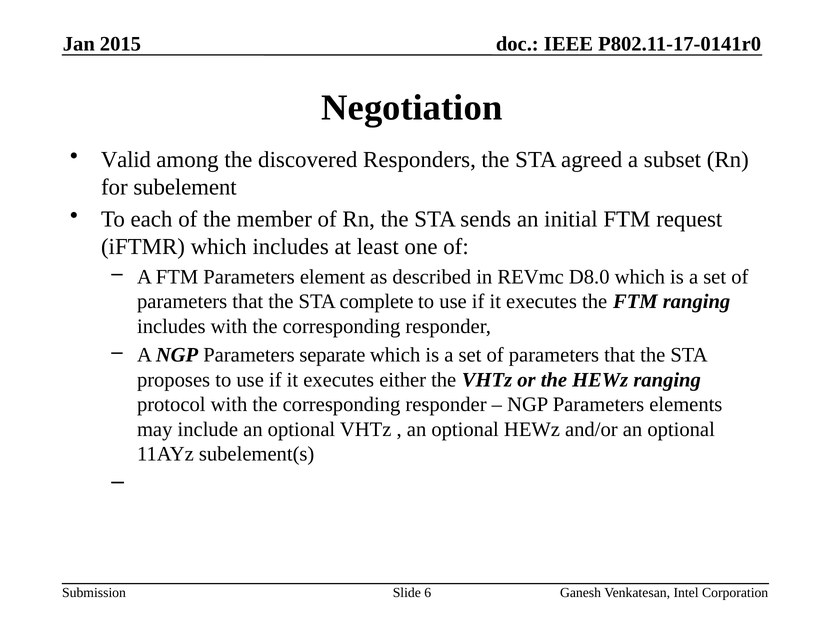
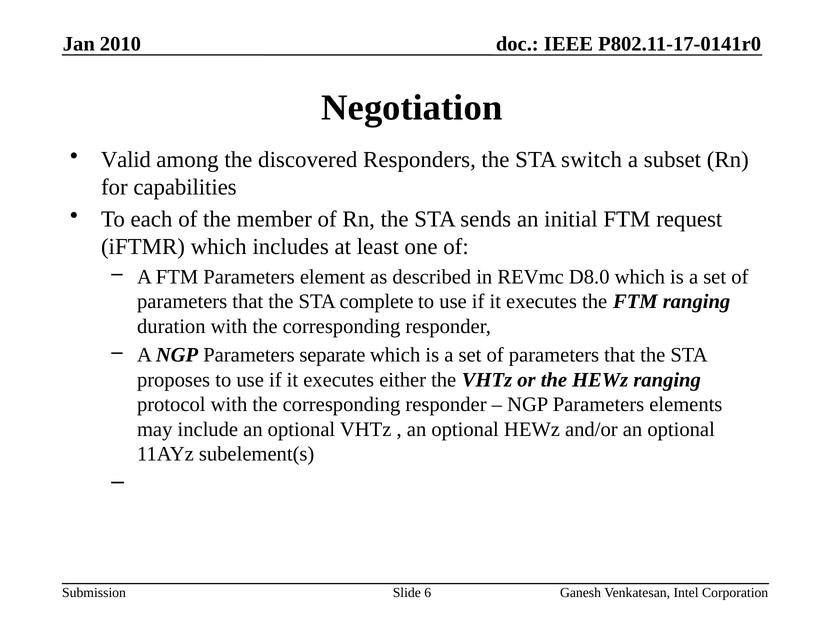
2015: 2015 -> 2010 (120, 44)
agreed: agreed -> switch (592, 160)
subelement: subelement -> capabilities (185, 187)
includes: includes -> duration (171, 326)
